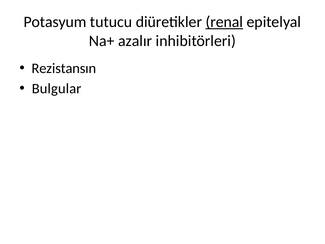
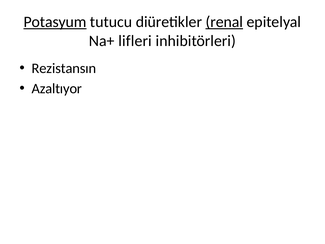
Potasyum underline: none -> present (55, 22)
azalır: azalır -> lifleri (135, 41)
Bulgular: Bulgular -> Azaltıyor (57, 88)
